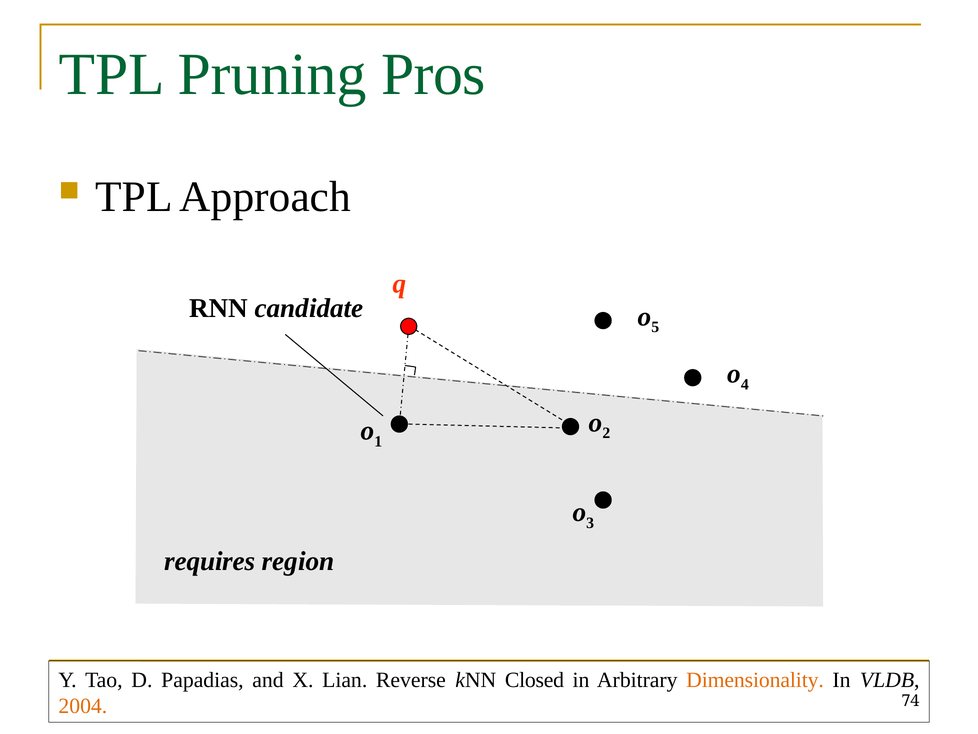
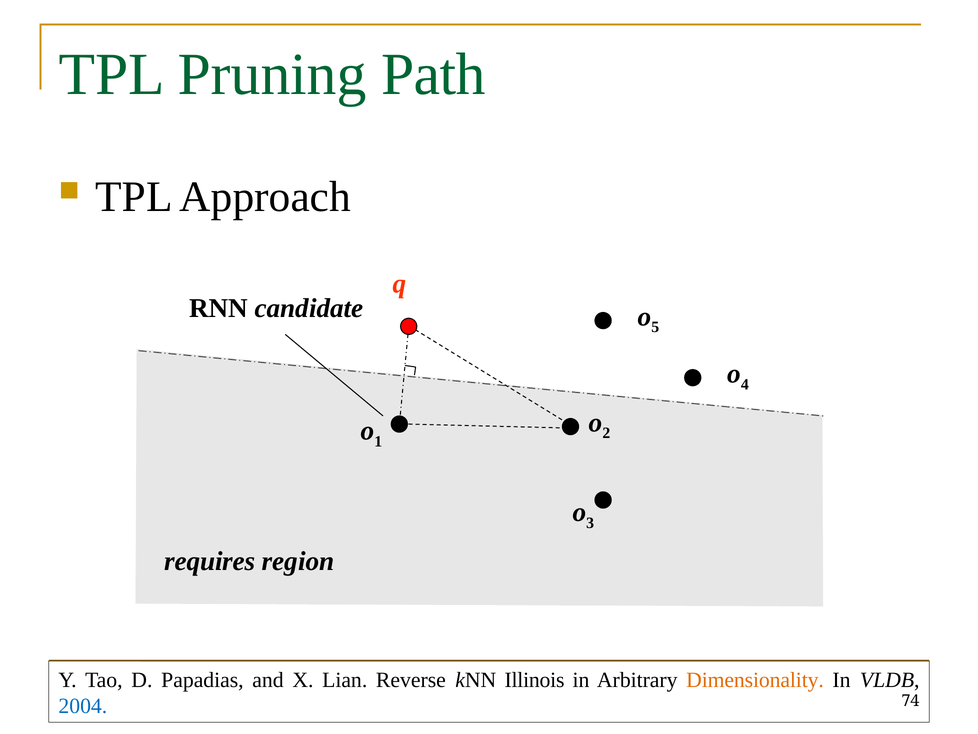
Pros: Pros -> Path (433, 75)
Closed: Closed -> Illinois (535, 679)
2004 colour: orange -> blue (83, 706)
